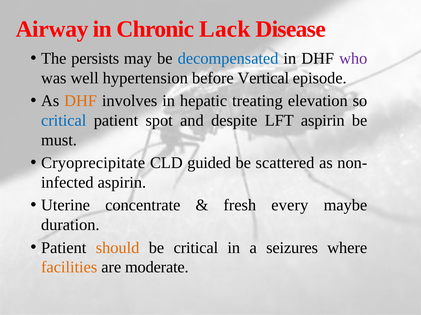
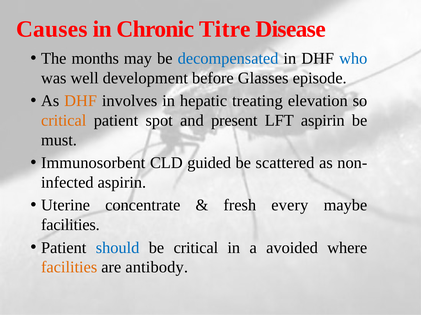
Airway: Airway -> Causes (52, 29)
Lack: Lack -> Titre (225, 29)
persists: persists -> months (95, 59)
who colour: purple -> blue (353, 59)
hypertension: hypertension -> development (145, 78)
Vertical: Vertical -> Glasses (263, 78)
critical colour: blue -> orange (64, 121)
despite: despite -> present (234, 121)
Cryoprecipitate: Cryoprecipitate -> Immunosorbent (93, 163)
duration: duration -> facilities (70, 225)
should colour: orange -> blue (118, 248)
seizures: seizures -> avoided (292, 248)
moderate: moderate -> antibody (157, 268)
